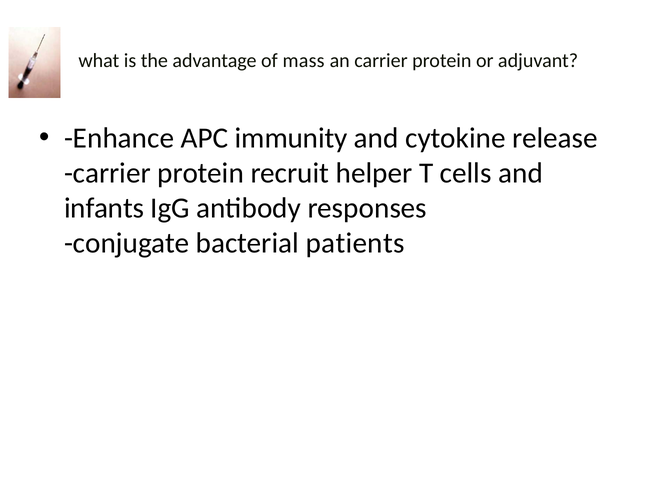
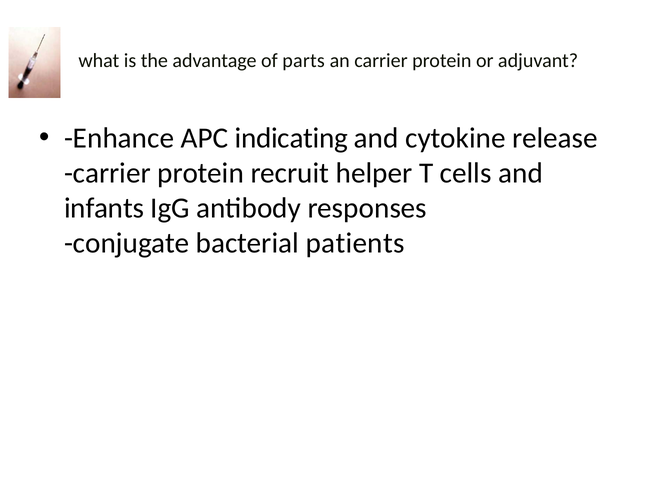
mass: mass -> parts (304, 61)
immunity: immunity -> indicating (291, 138)
